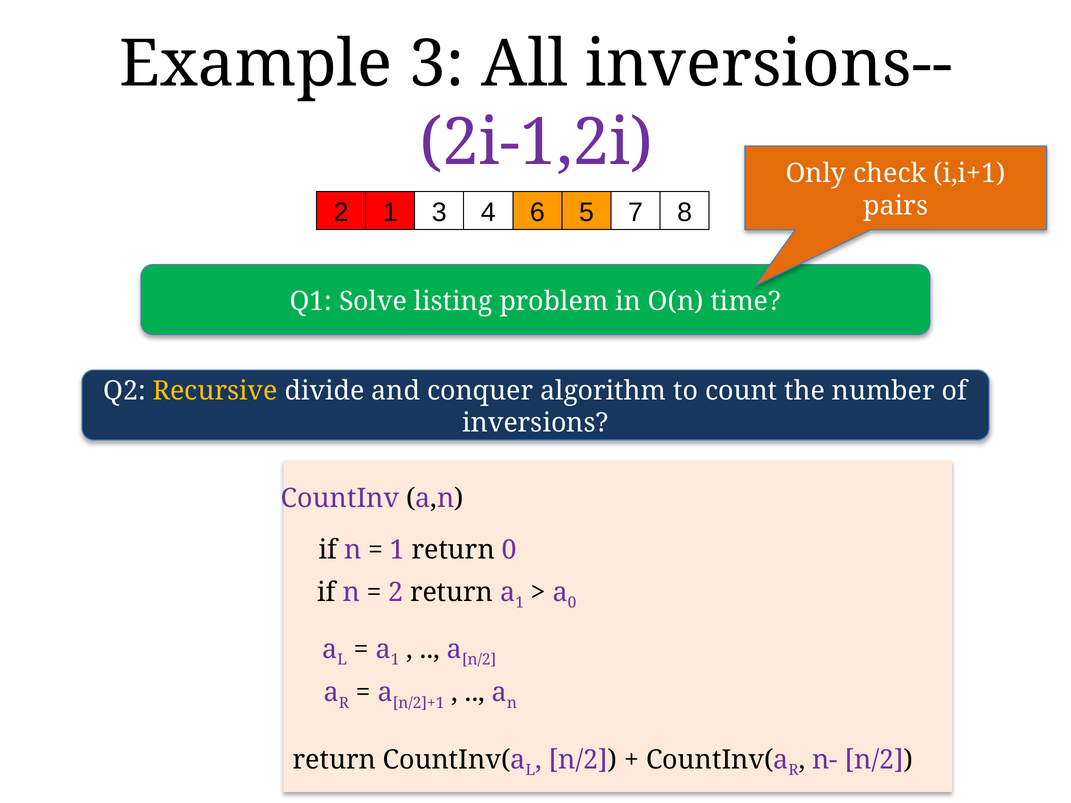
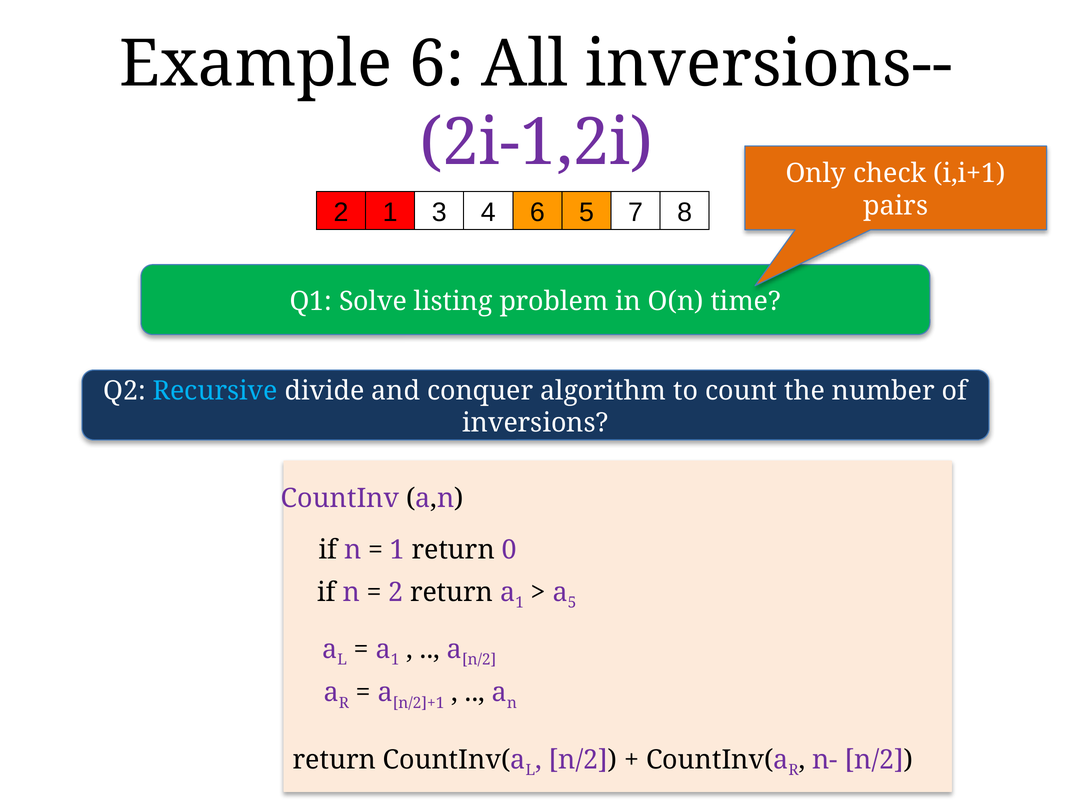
Example 3: 3 -> 6 (437, 64)
Recursive colour: yellow -> light blue (215, 391)
0: 0 -> 5 (572, 603)
